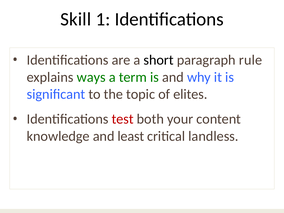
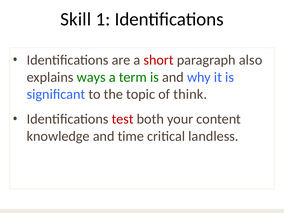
short colour: black -> red (159, 60)
rule: rule -> also (251, 60)
elites: elites -> think (190, 94)
least: least -> time (131, 136)
